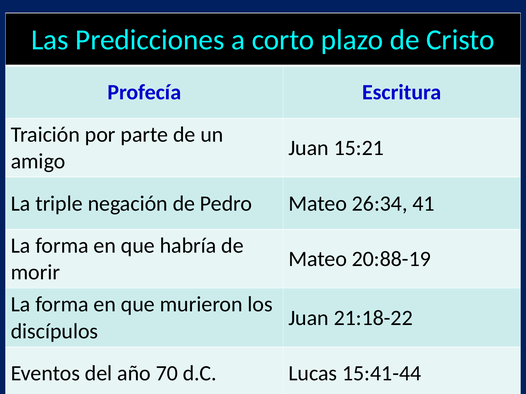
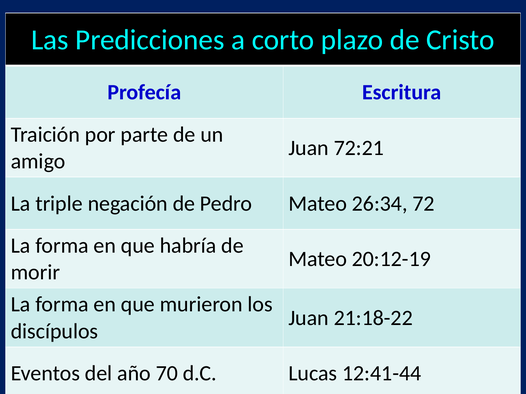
15:21: 15:21 -> 72:21 (359, 148)
41: 41 -> 72 (424, 204)
20:88-19: 20:88-19 -> 20:12-19 (391, 259)
15:41-44: 15:41-44 -> 12:41-44 (382, 374)
